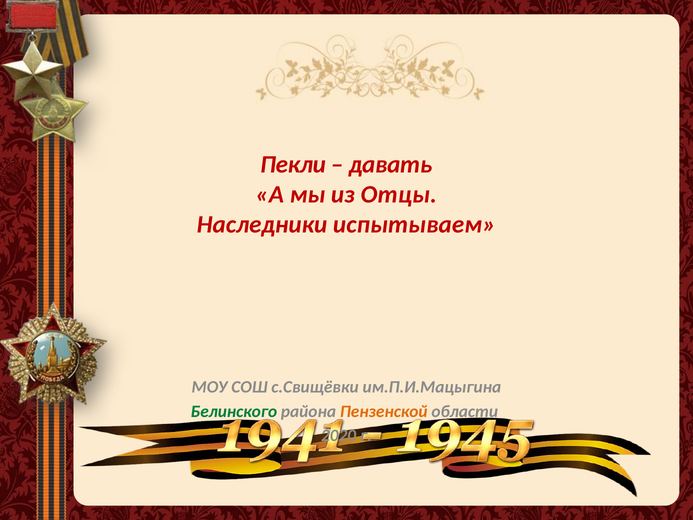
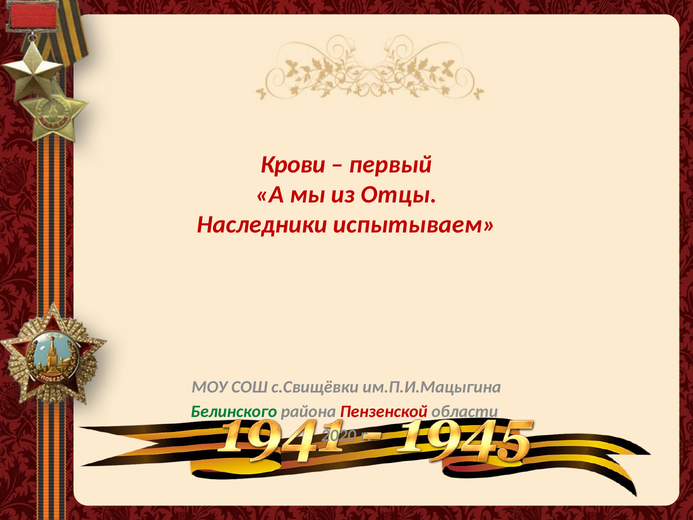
Пекли: Пекли -> Крови (293, 164)
давать: давать -> первый (390, 164)
Пензенской colour: orange -> red (384, 411)
